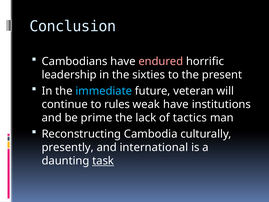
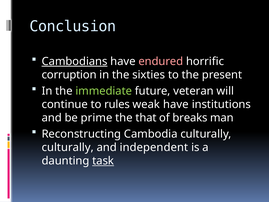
Cambodians underline: none -> present (75, 61)
leadership: leadership -> corruption (69, 75)
immediate colour: light blue -> light green (104, 91)
lack: lack -> that (146, 118)
tactics: tactics -> breaks (190, 118)
presently: presently -> culturally (68, 147)
international: international -> independent (154, 147)
